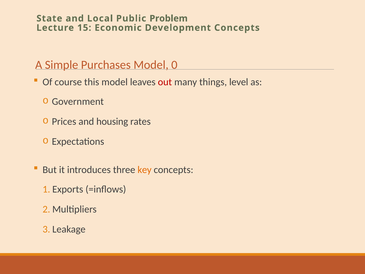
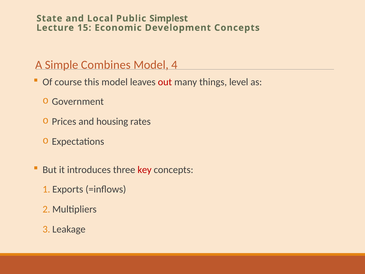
Problem: Problem -> Simplest (169, 18)
Purchases: Purchases -> Combines (106, 65)
0: 0 -> 4 (174, 65)
key colour: orange -> red (145, 170)
